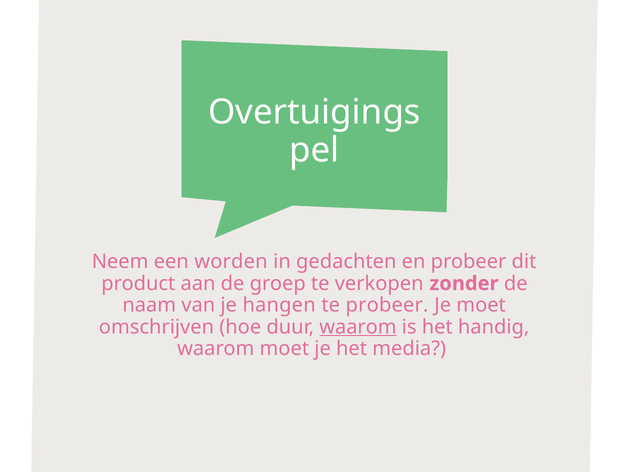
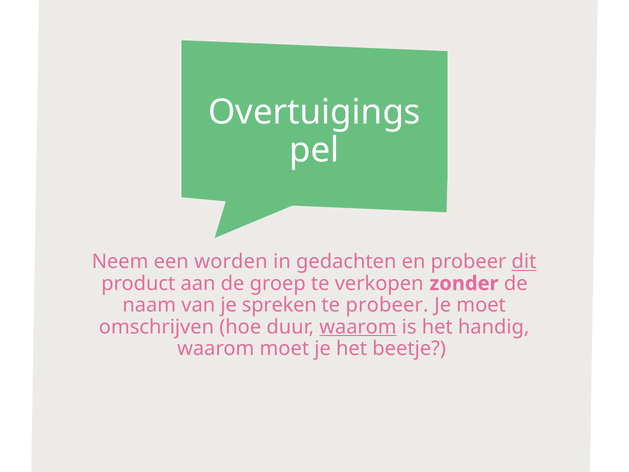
dit underline: none -> present (524, 262)
hangen: hangen -> spreken (279, 305)
media: media -> beetje (409, 348)
